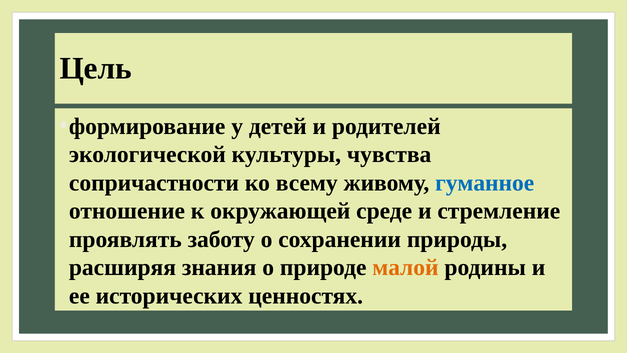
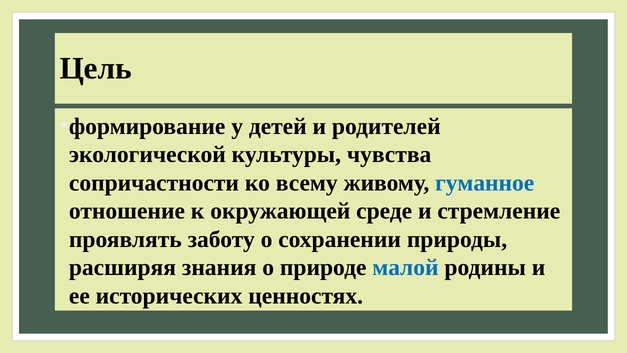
малой colour: orange -> blue (405, 267)
